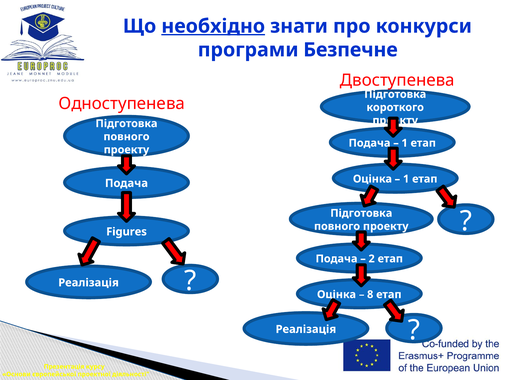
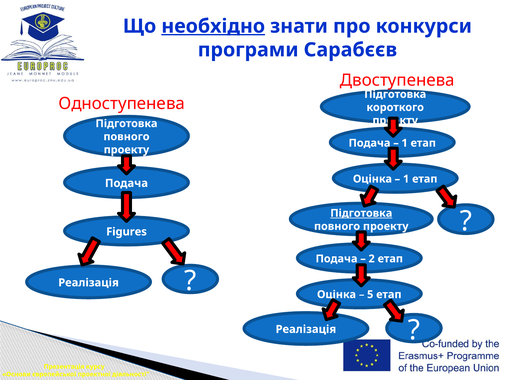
Безпечне: Безпечне -> Сарабєєв (350, 50)
Підготовка underline: none -> present (361, 213)
8: 8 -> 5 (370, 295)
